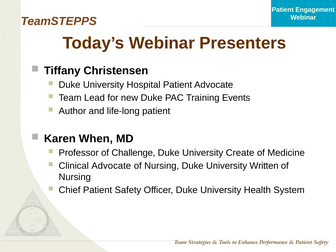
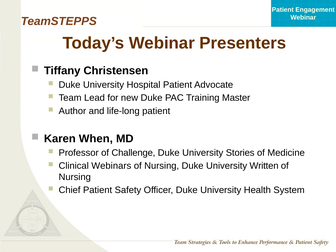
Events: Events -> Master (236, 98)
Create: Create -> Stories (240, 153)
Clinical Advocate: Advocate -> Webinars (111, 166)
